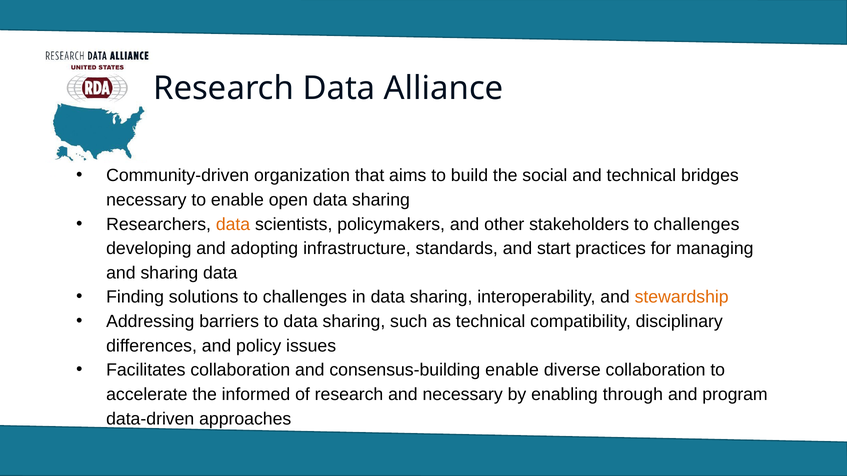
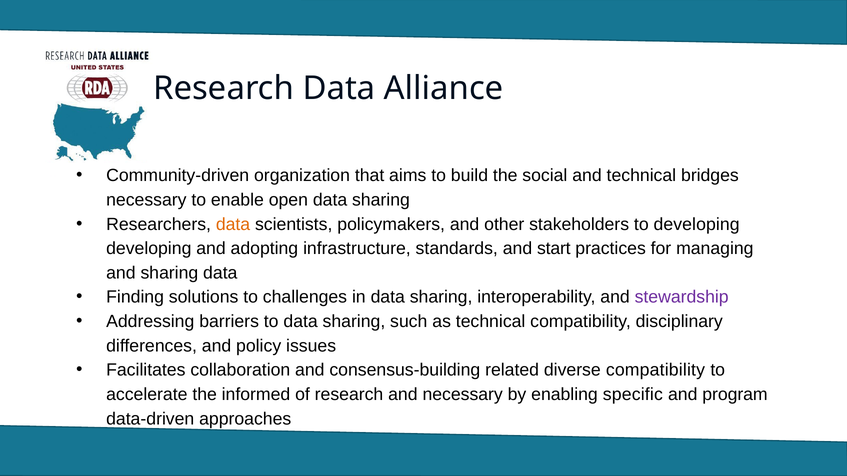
stakeholders to challenges: challenges -> developing (697, 224)
stewardship colour: orange -> purple (682, 297)
consensus-building enable: enable -> related (512, 370)
diverse collaboration: collaboration -> compatibility (655, 370)
through: through -> specific (633, 395)
